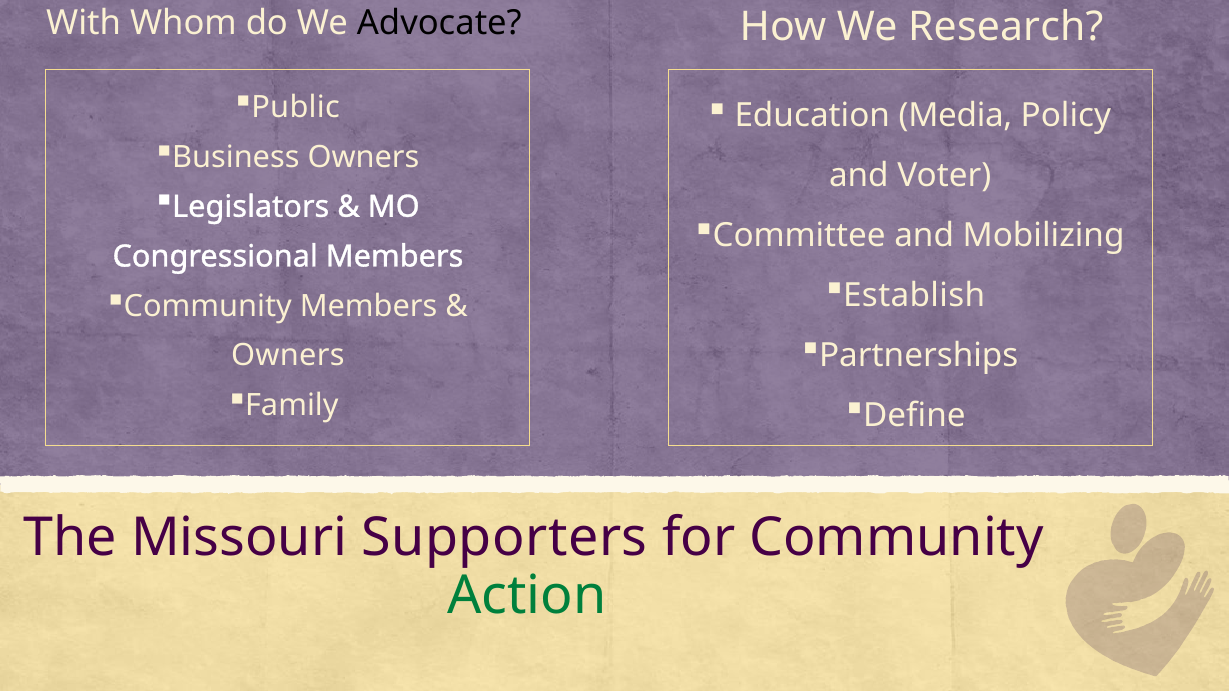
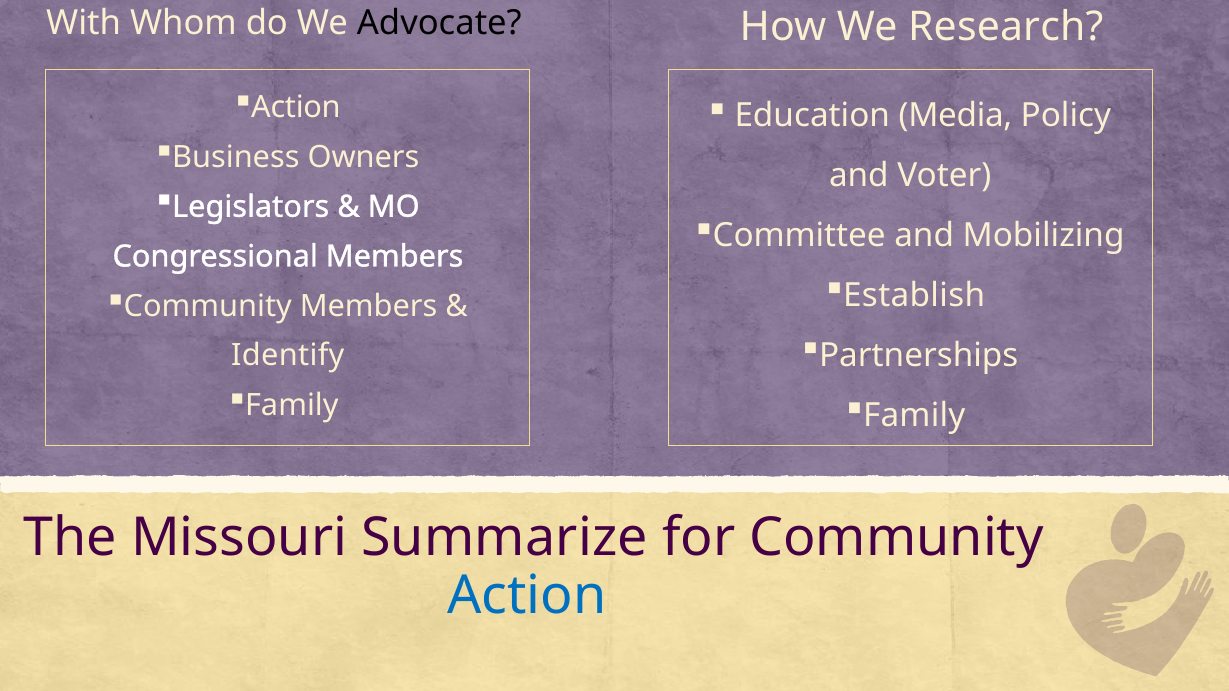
Public: Public -> Action (296, 107)
Owners: Owners -> Identify (288, 356)
Define: Define -> Family (914, 415)
Supporters: Supporters -> Summarize (505, 538)
Action colour: green -> blue (527, 596)
